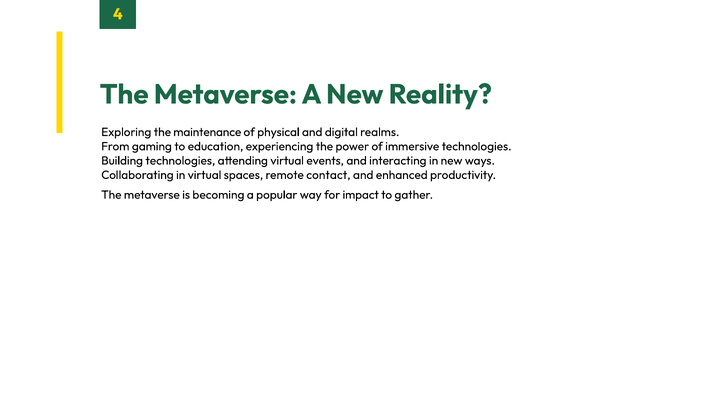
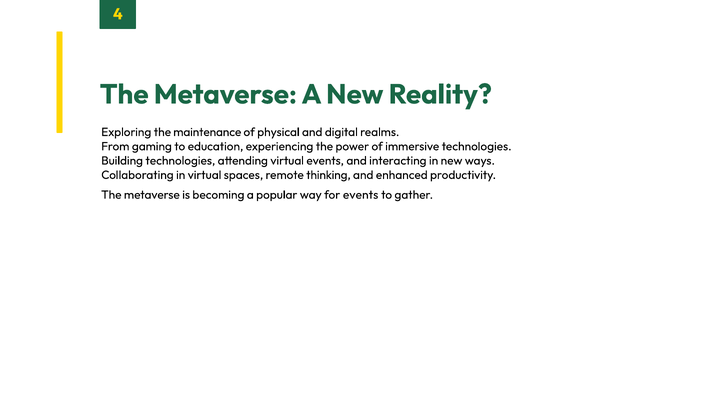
contact: contact -> thinking (328, 175)
for impact: impact -> events (361, 195)
